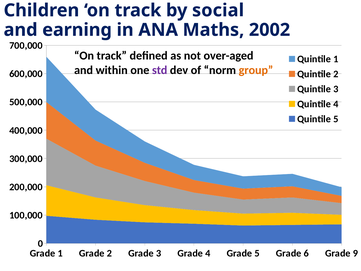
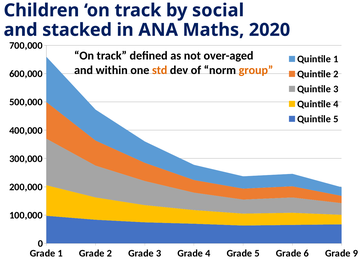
earning: earning -> stacked (77, 30)
2002: 2002 -> 2020 (270, 30)
std colour: purple -> orange (160, 70)
